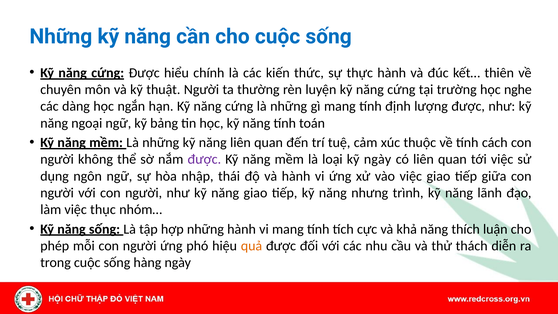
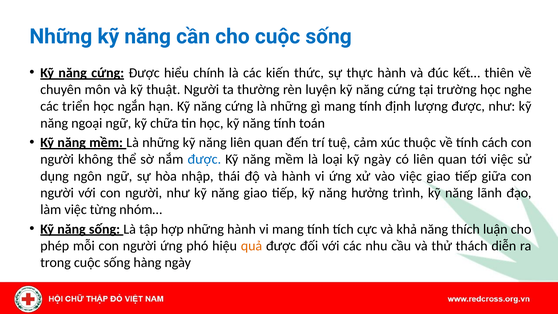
dàng: dàng -> triển (76, 106)
bảng: bảng -> chữa (164, 123)
được colour: purple -> blue (204, 159)
nhưng: nhưng -> hưởng (370, 193)
thục: thục -> từng (103, 210)
